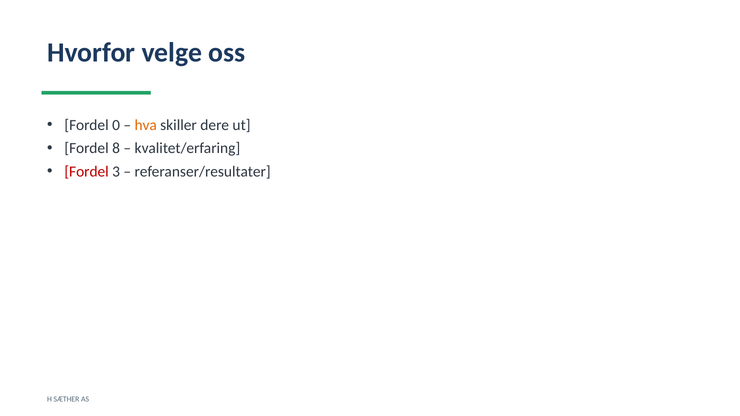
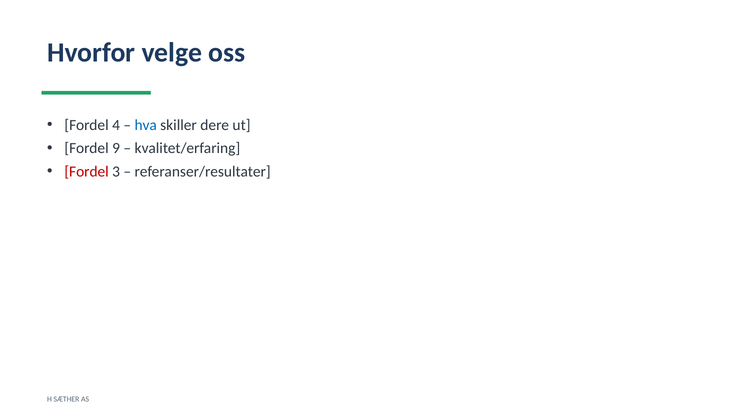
0: 0 -> 4 (116, 125)
hva colour: orange -> blue (146, 125)
8: 8 -> 9 (116, 148)
